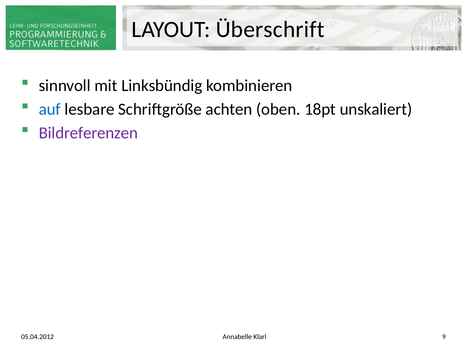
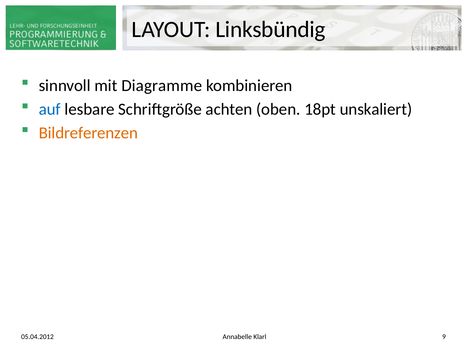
Überschrift: Überschrift -> Linksbündig (270, 29)
Linksbündig: Linksbündig -> Diagramme (162, 86)
Bildreferenzen colour: purple -> orange (88, 133)
